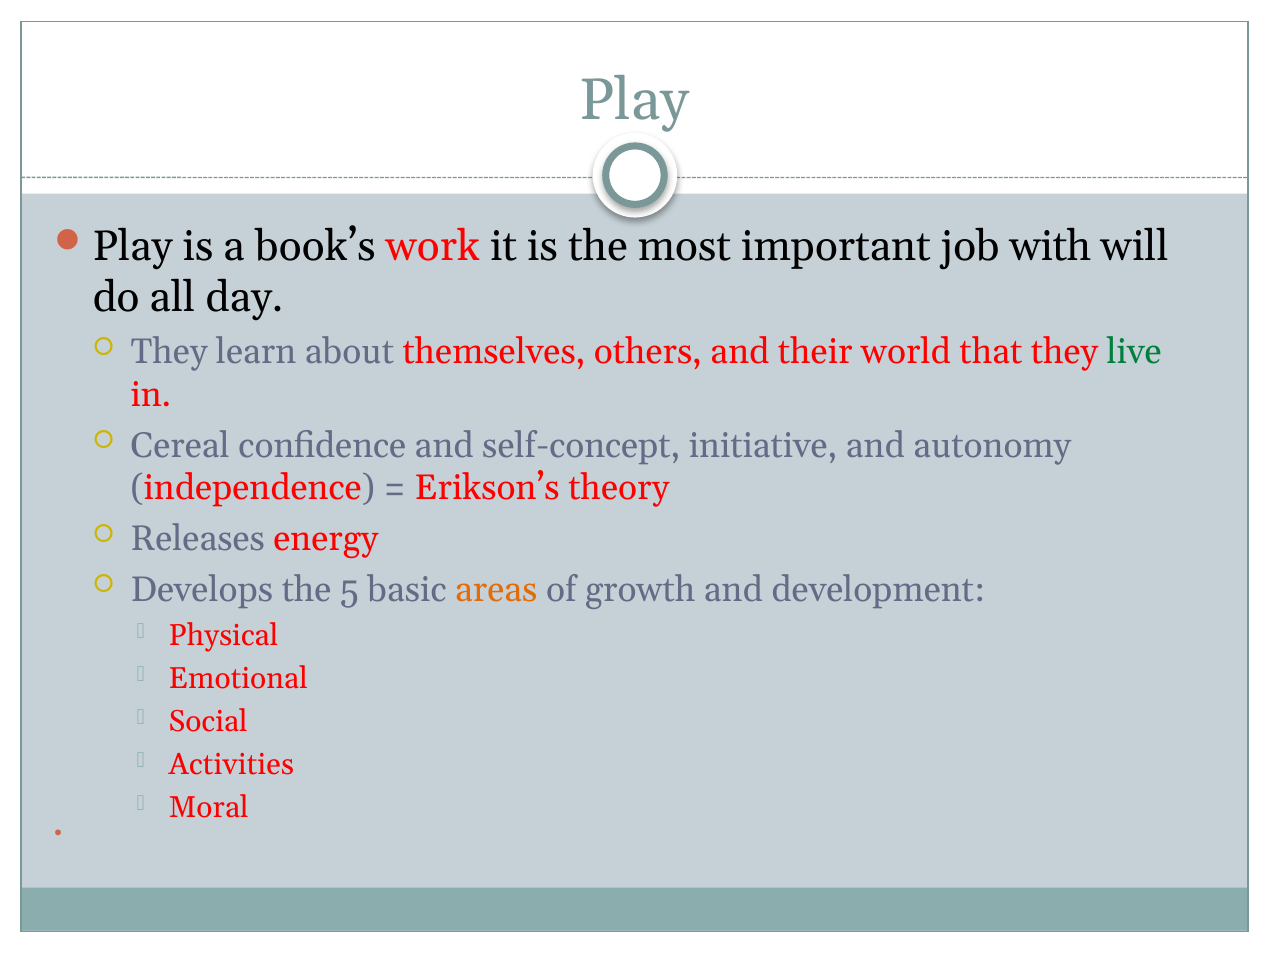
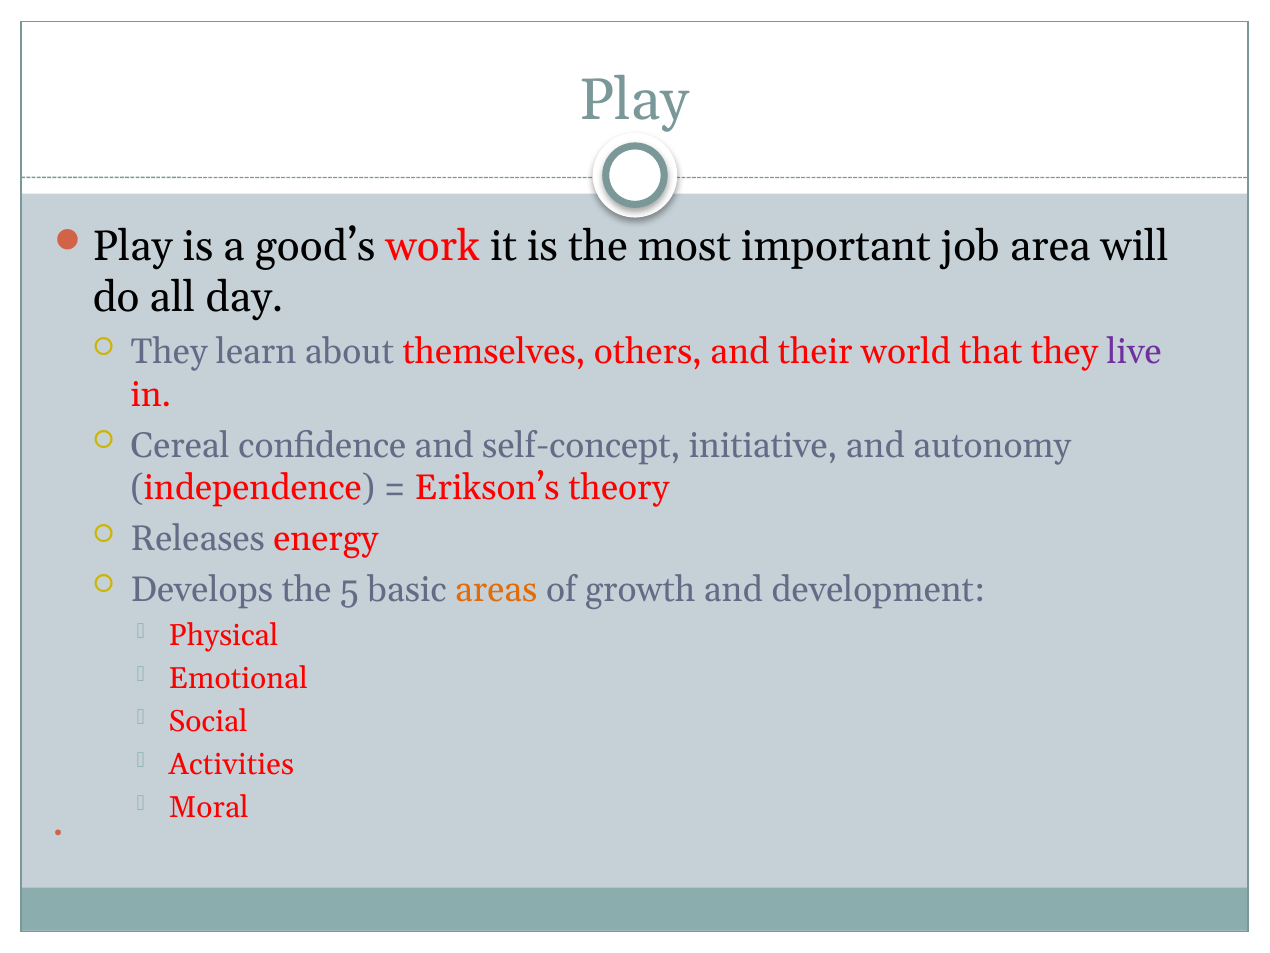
book’s: book’s -> good’s (315, 247)
with: with -> area (1050, 247)
live colour: green -> purple (1134, 352)
